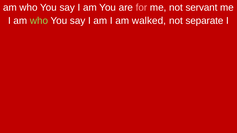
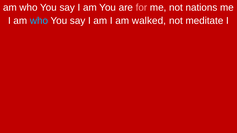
servant: servant -> nations (201, 8)
who colour: light green -> light blue (39, 21)
separate: separate -> meditate (204, 21)
